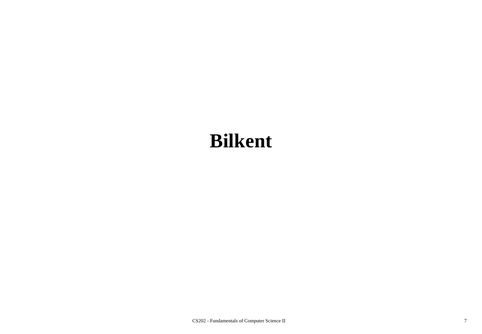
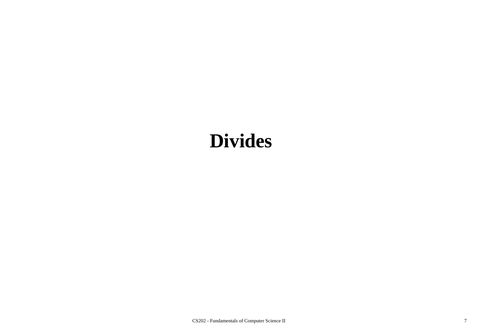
Bilkent: Bilkent -> Divides (241, 141)
